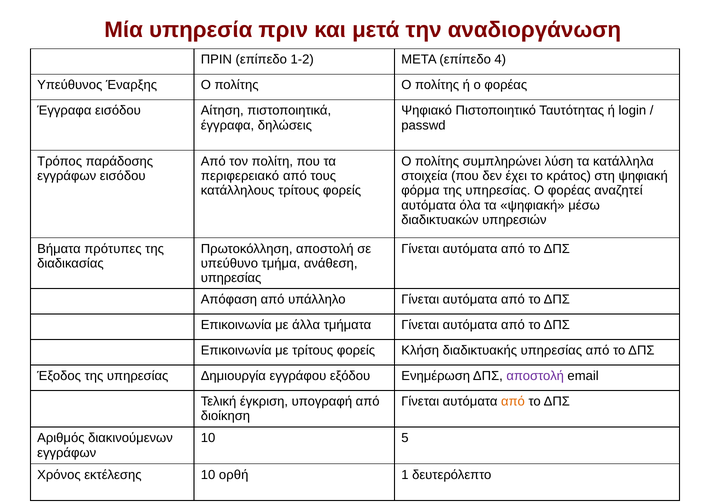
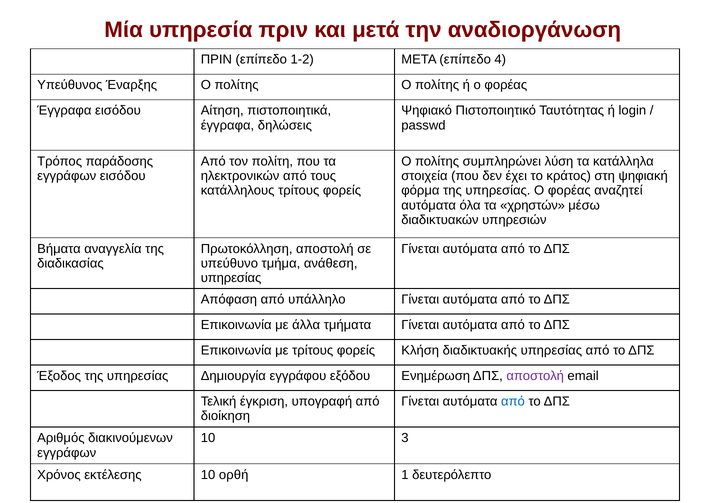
περιφερειακό: περιφερειακό -> ηλεκτρονικών (240, 176)
τα ψηφιακή: ψηφιακή -> χρηστών (533, 205)
πρότυπες: πρότυπες -> αναγγελία (113, 249)
από colour: orange -> blue (513, 401)
5: 5 -> 3 (405, 438)
